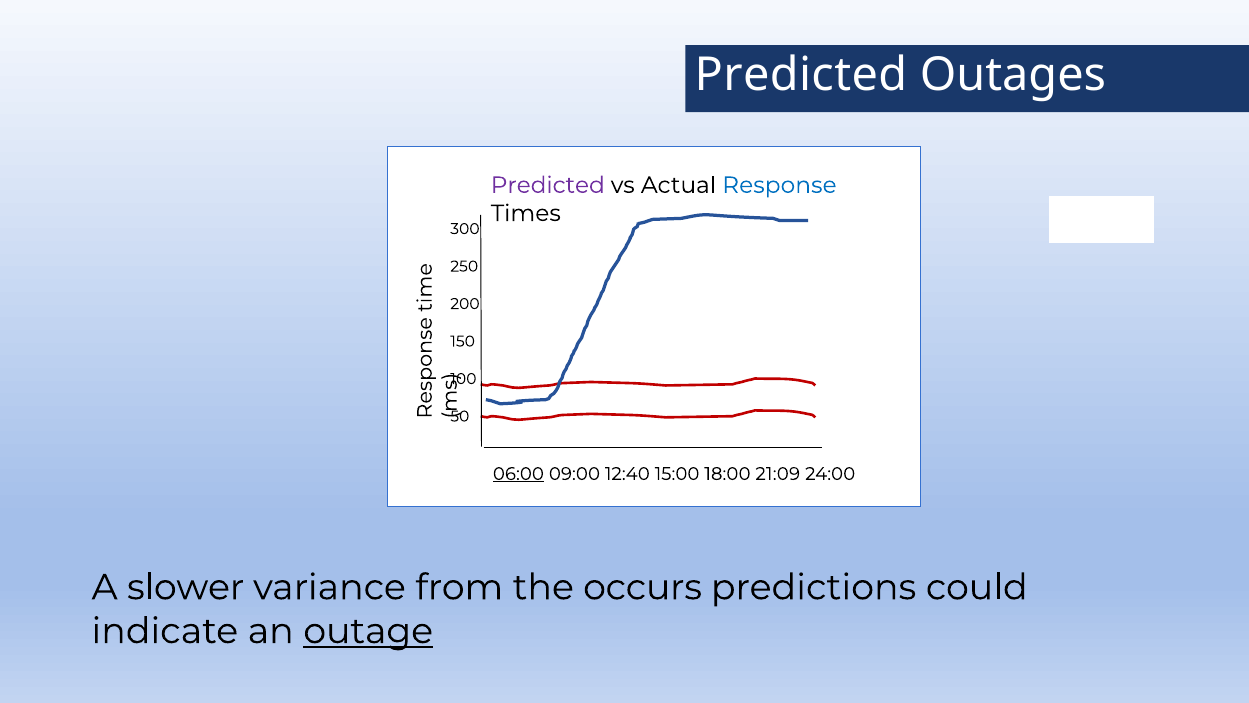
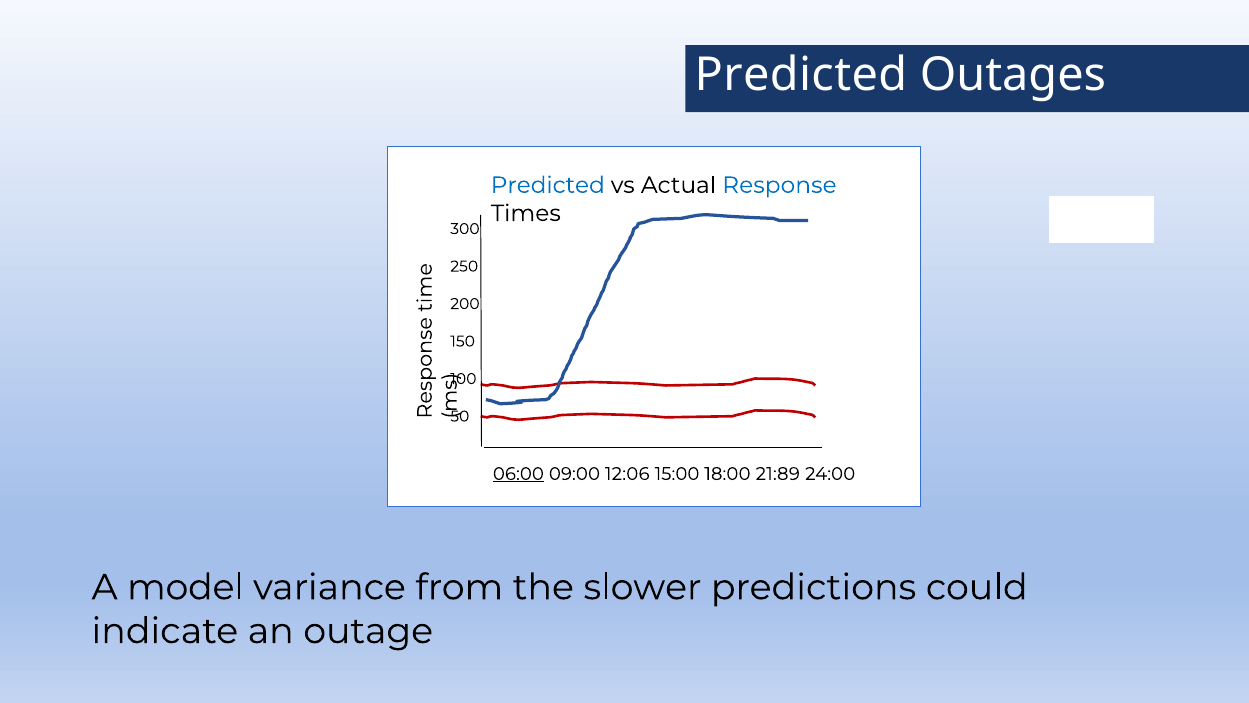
Predicted colour: purple -> blue (548, 185)
12:40: 12:40 -> 12:06 (627, 474)
21:09: 21:09 -> 21:89 (778, 474)
slower: slower -> model (186, 587)
occurs: occurs -> slower (642, 587)
outage underline: present -> none (368, 631)
